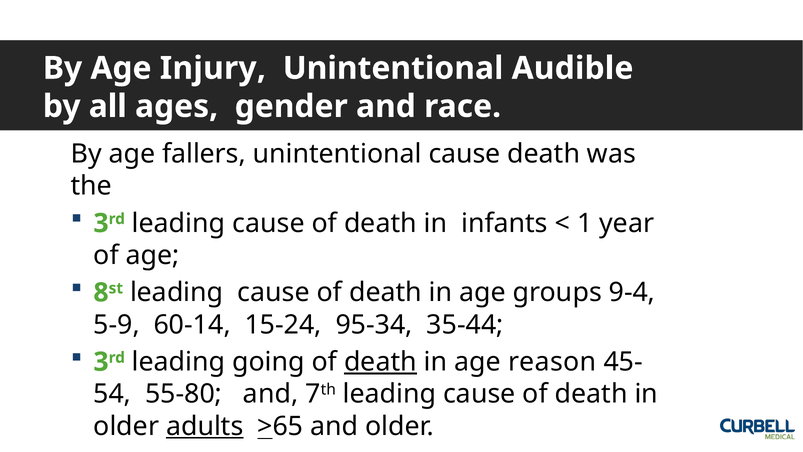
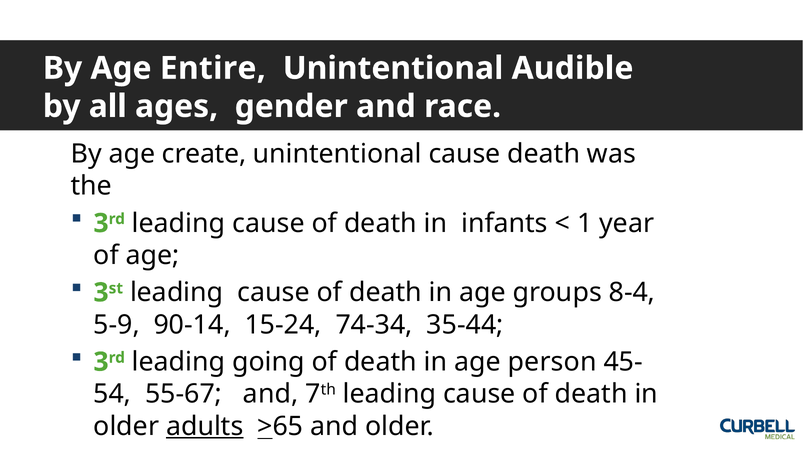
Injury: Injury -> Entire (213, 68)
fallers: fallers -> create (204, 154)
8: 8 -> 3 (101, 292)
9-4: 9-4 -> 8-4 (632, 292)
60-14: 60-14 -> 90-14 (192, 325)
95-34: 95-34 -> 74-34 (374, 325)
death underline: present -> none (380, 362)
reason: reason -> person (552, 362)
55-80: 55-80 -> 55-67 (184, 394)
